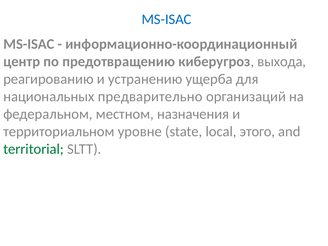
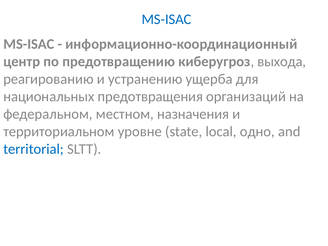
предварительно: предварительно -> предотвращения (150, 97)
этого: этого -> одно (257, 132)
territorial colour: green -> blue (34, 149)
